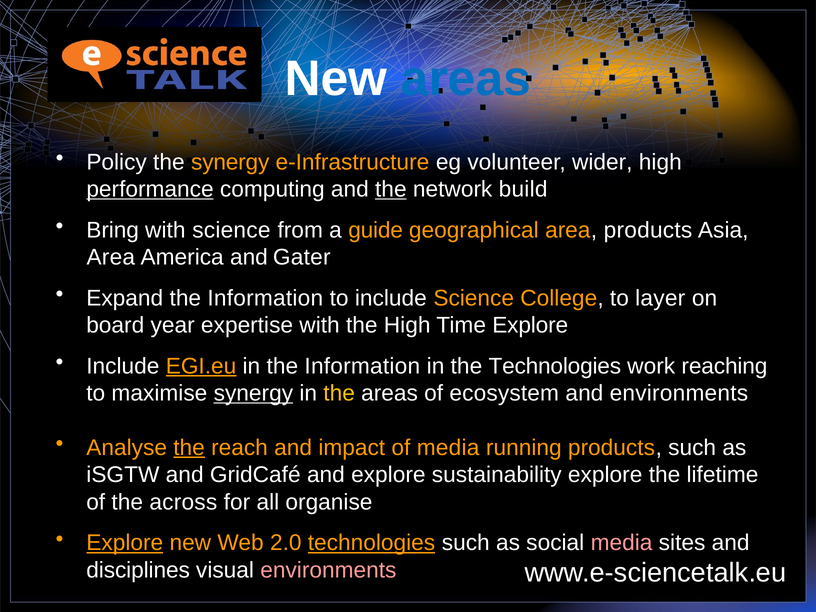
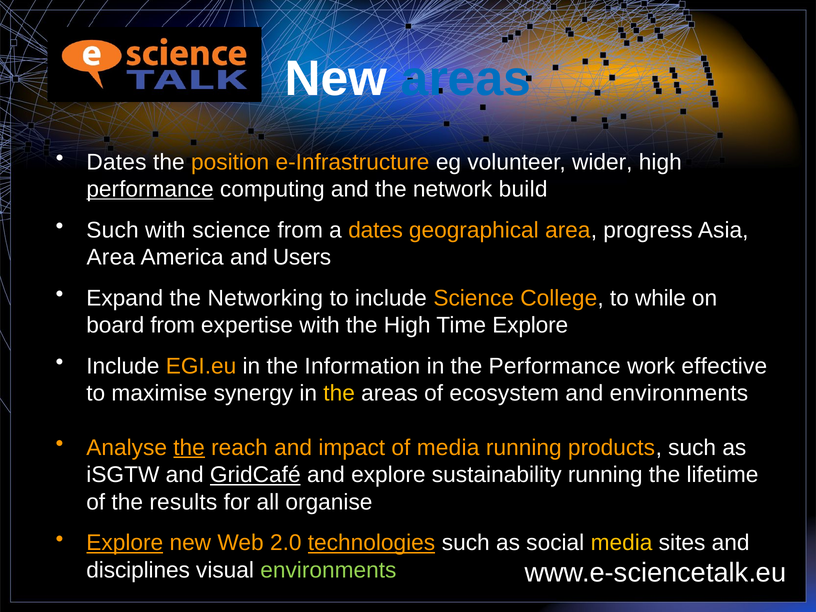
Policy: Policy -> Dates (116, 162)
the synergy: synergy -> position (230, 162)
the underline: present -> none (391, 189)
Bring: Bring -> Such (113, 230)
a guide: guide -> dates (376, 230)
area products: products -> progress (648, 230)
Gater: Gater -> Users (302, 257)
Expand the Information: Information -> Networking (265, 298)
layer: layer -> while (660, 298)
board year: year -> from (173, 325)
EGI.eu underline: present -> none (201, 366)
the Technologies: Technologies -> Performance (555, 366)
reaching: reaching -> effective (724, 366)
synergy underline: present -> none (253, 393)
GridCafé underline: none -> present (255, 475)
sustainability explore: explore -> running (605, 475)
across: across -> results (183, 502)
media colour: pink -> yellow (622, 543)
environments colour: pink -> light green (328, 570)
